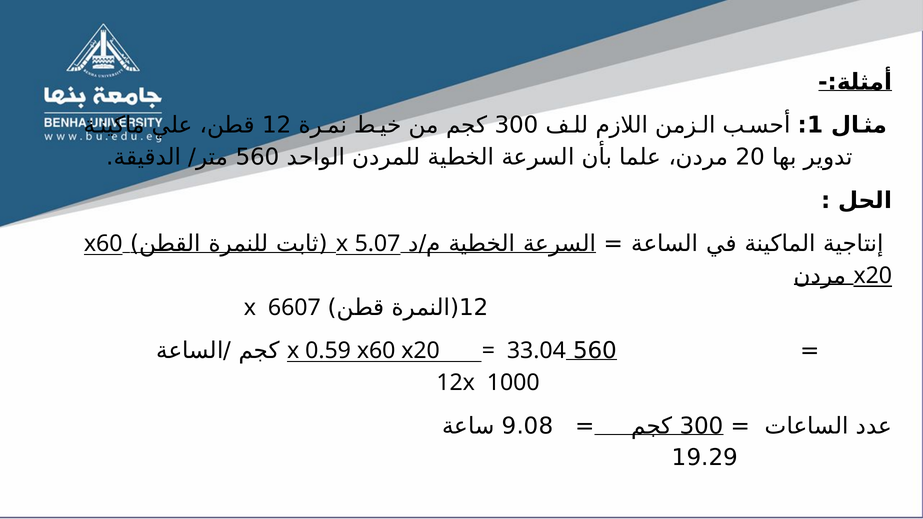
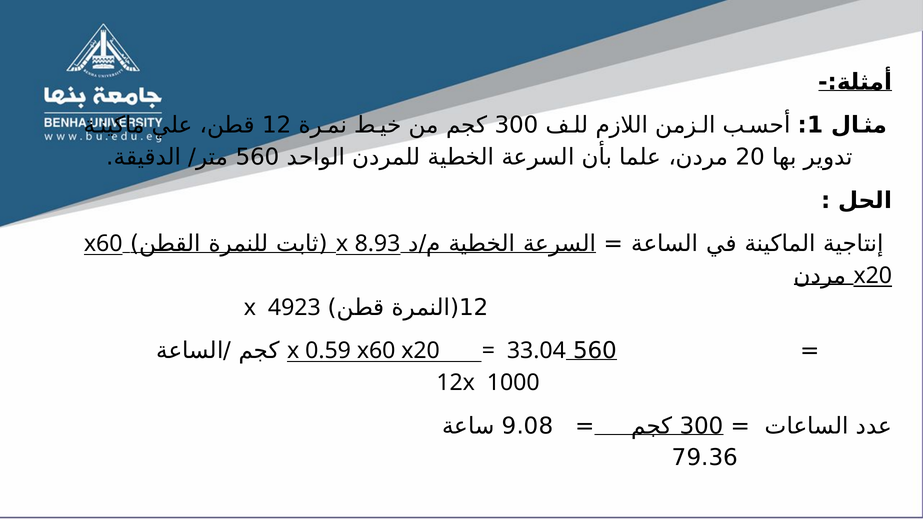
5.07: 5.07 -> 8.93 (377, 244)
6607: 6607 -> 4923 (294, 308)
19.29: 19.29 -> 79.36 (705, 458)
